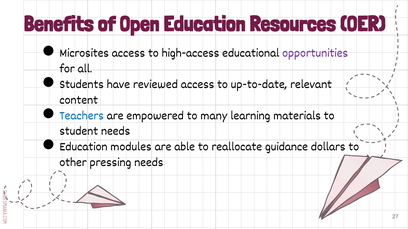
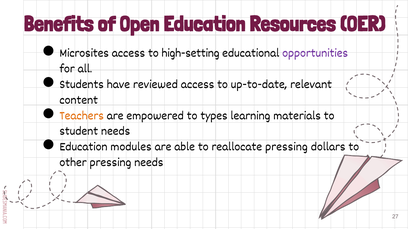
high-access: high-access -> high-setting (191, 53)
Teachers colour: blue -> orange (82, 115)
many: many -> types (214, 115)
reallocate guidance: guidance -> pressing (286, 147)
